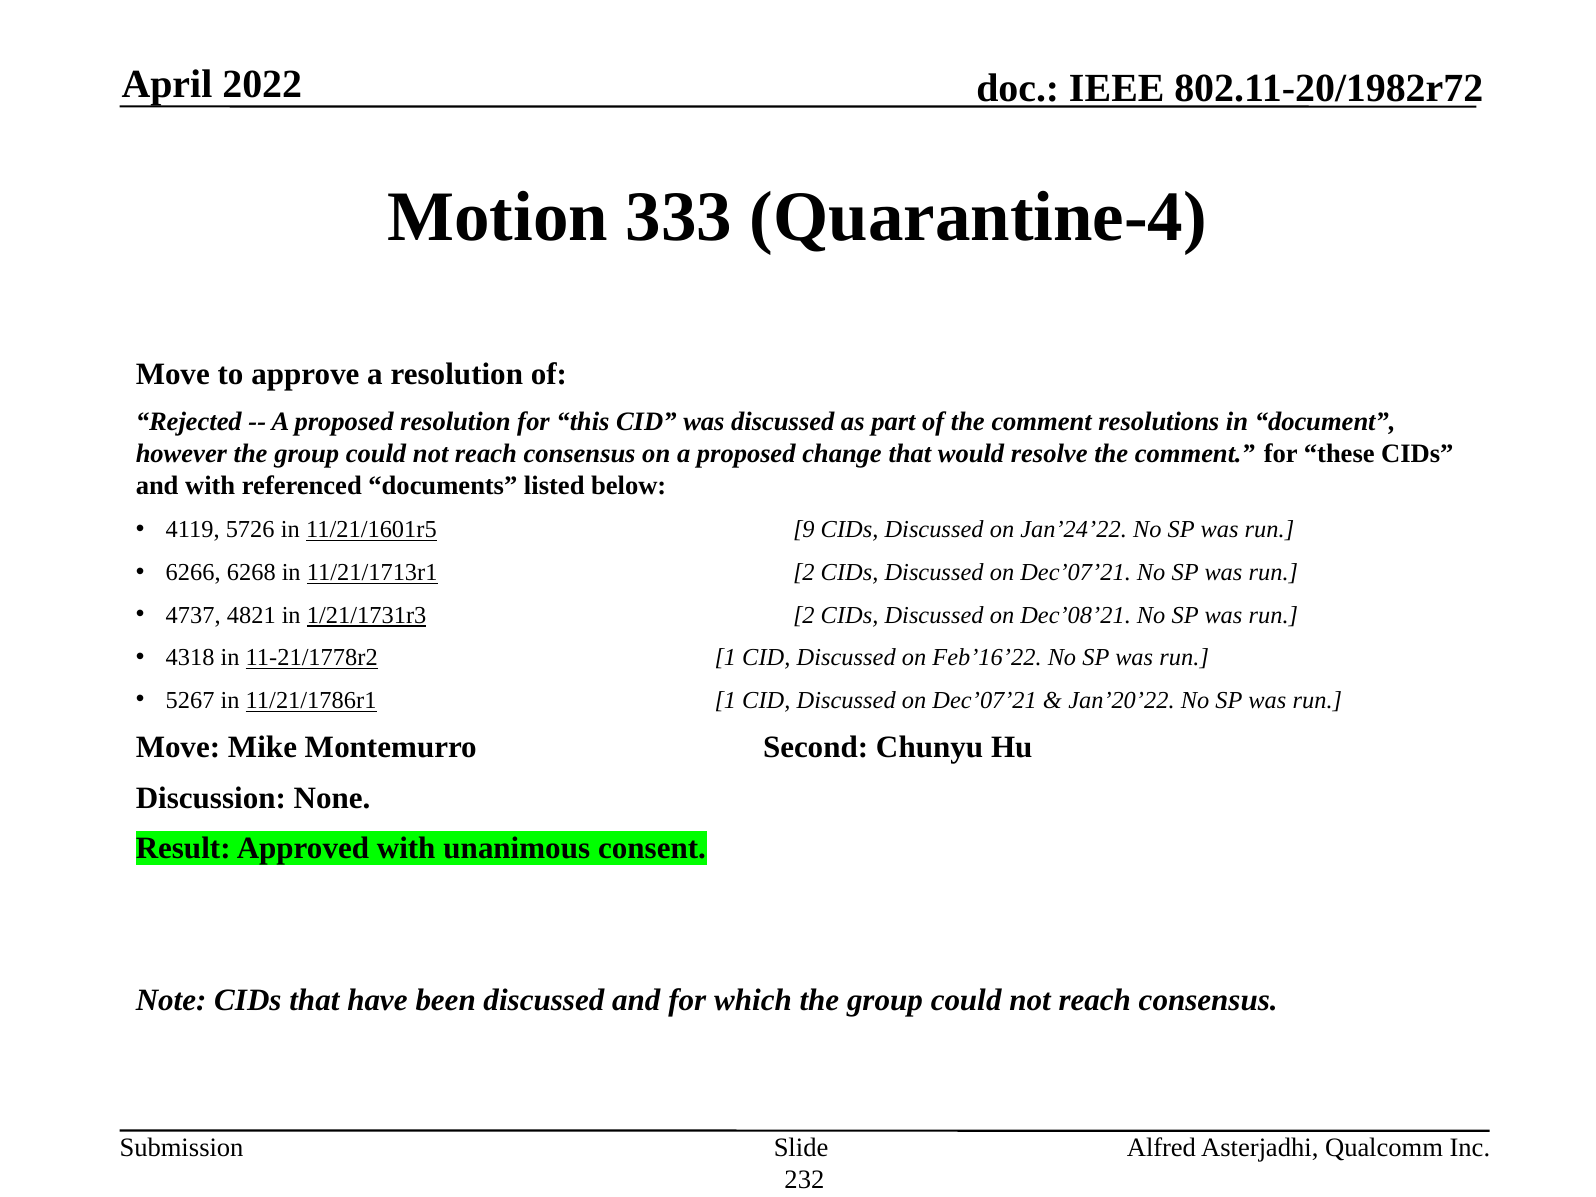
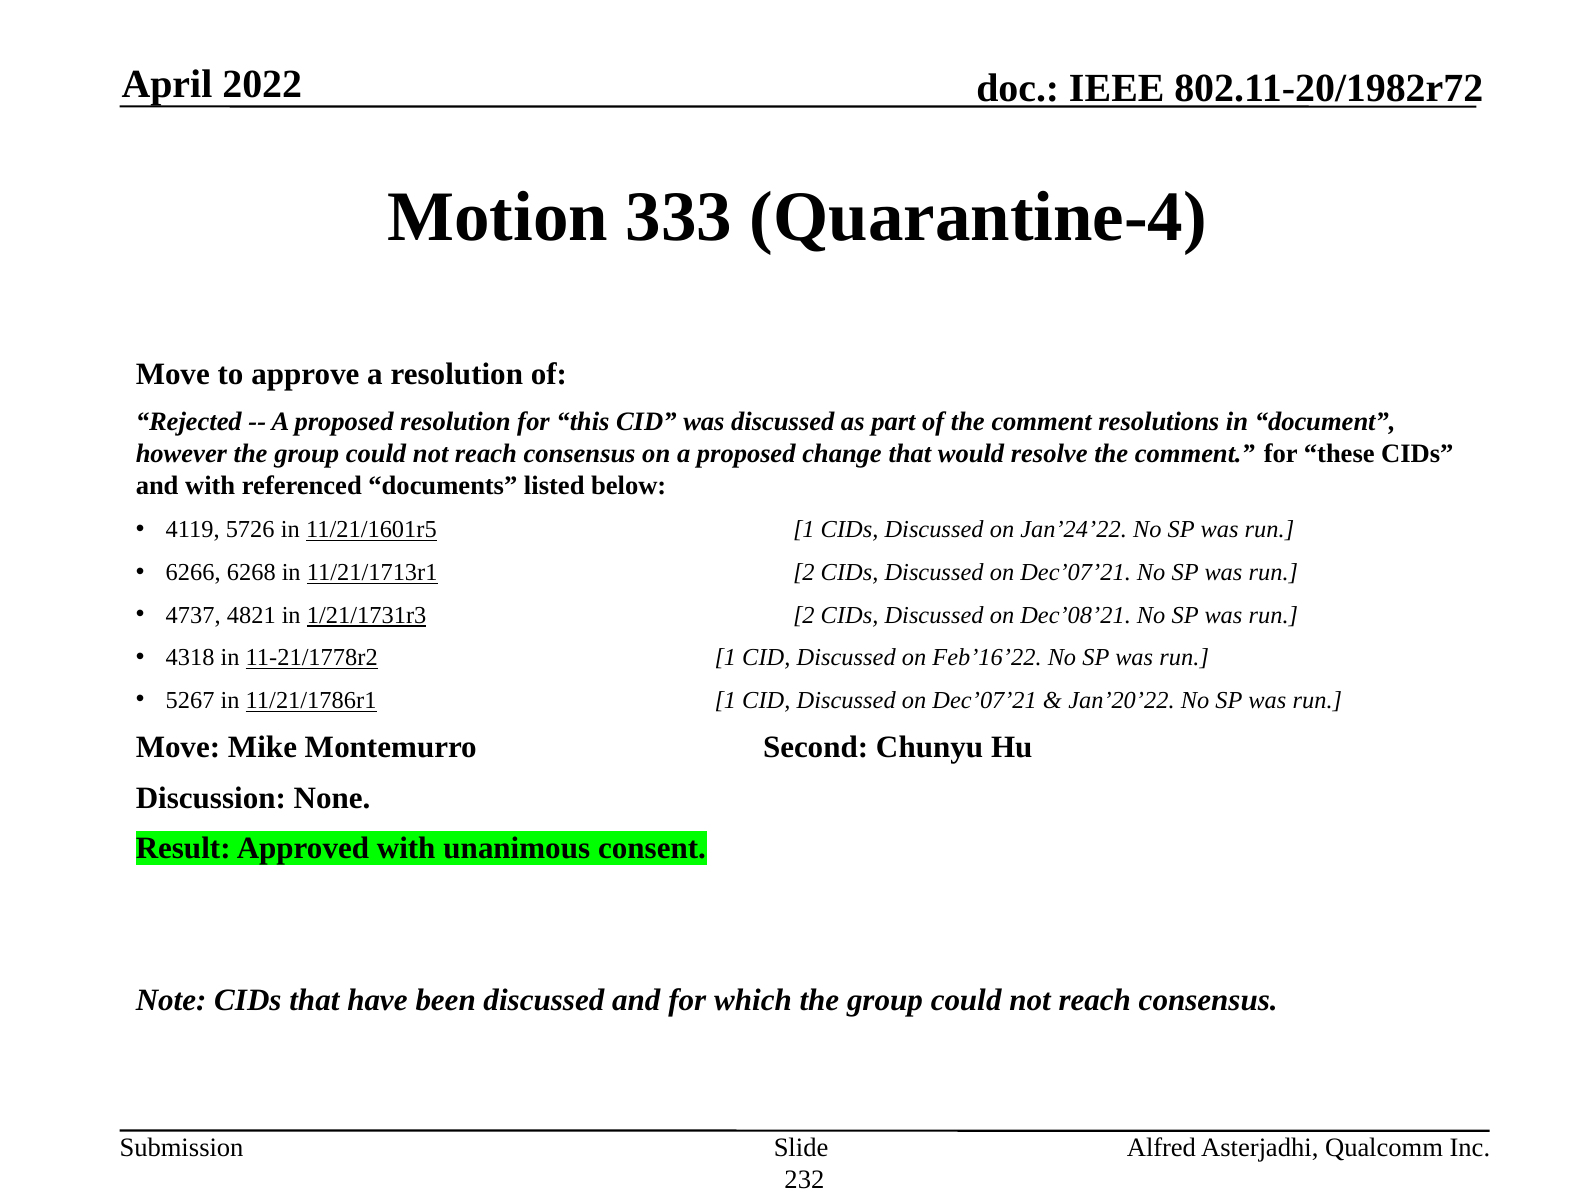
11/21/1601r5 9: 9 -> 1 (804, 530)
